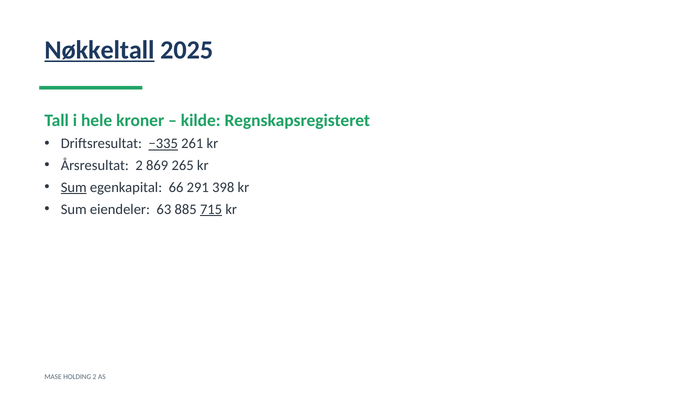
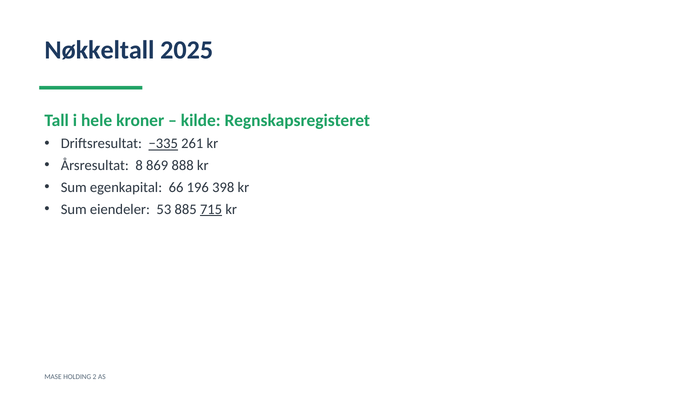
Nøkkeltall underline: present -> none (99, 50)
Årsresultat 2: 2 -> 8 (139, 165)
265: 265 -> 888 (183, 165)
Sum underline: present -> none (74, 187)
291: 291 -> 196 (198, 187)
63: 63 -> 53 (164, 209)
